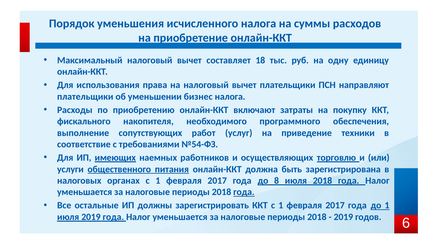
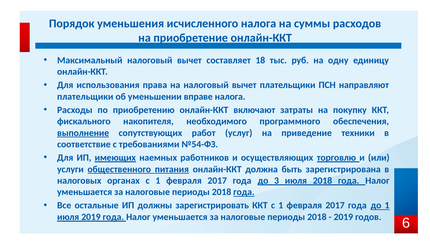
бизнес: бизнес -> вправе (198, 97)
выполнение underline: none -> present (83, 133)
8: 8 -> 3 (277, 181)
